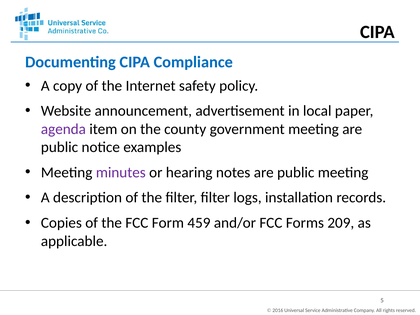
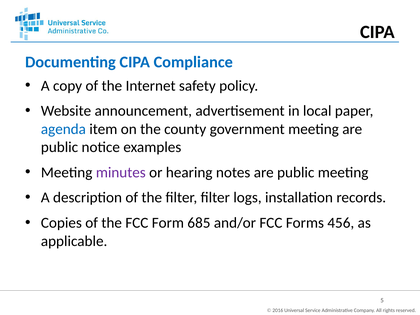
agenda colour: purple -> blue (63, 129)
459: 459 -> 685 (199, 223)
209: 209 -> 456 (341, 223)
